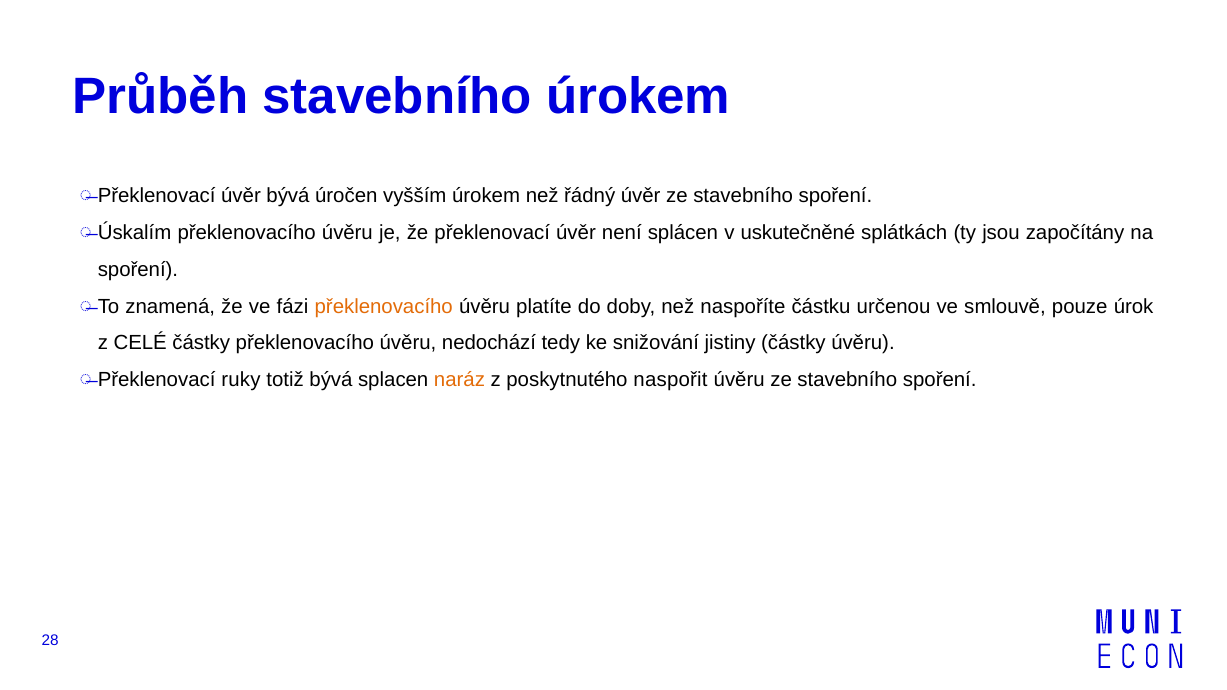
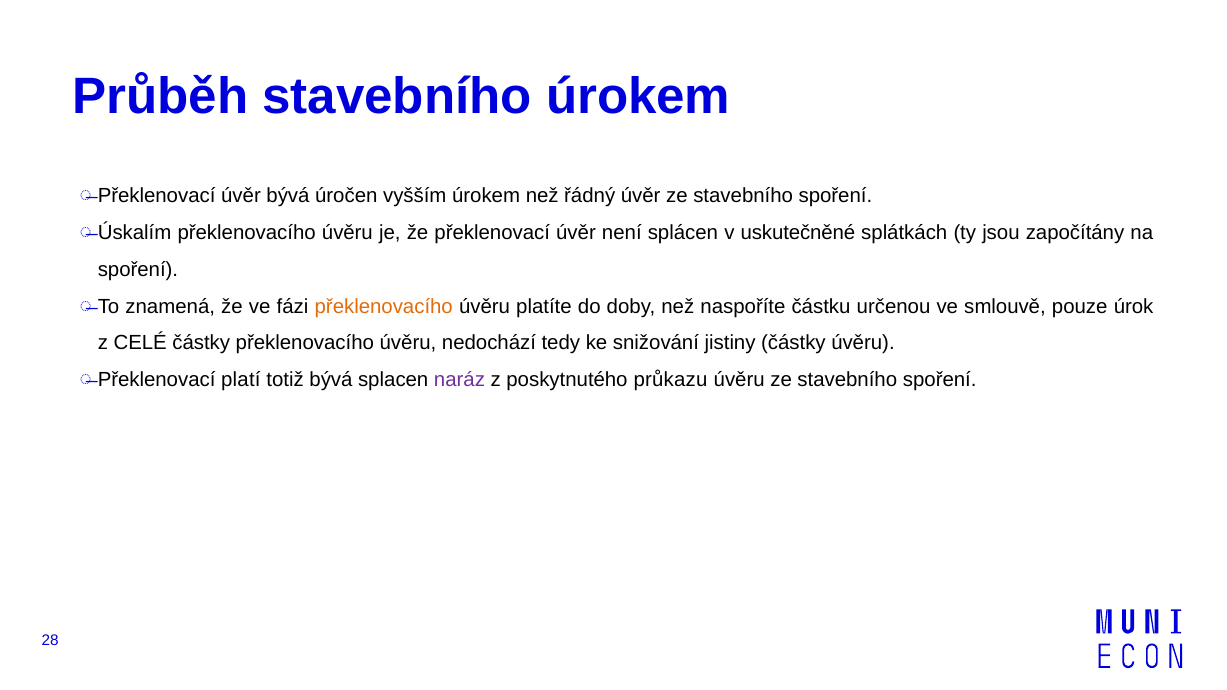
ruky: ruky -> platí (241, 380)
naráz colour: orange -> purple (459, 380)
naspořit: naspořit -> průkazu (671, 380)
